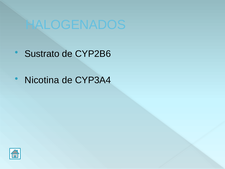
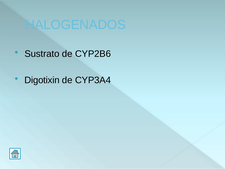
Nicotina: Nicotina -> Digotixin (42, 80)
